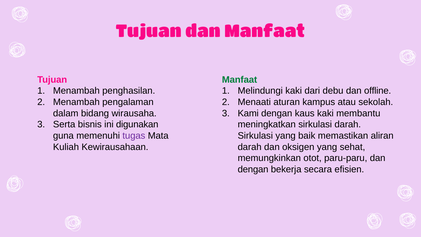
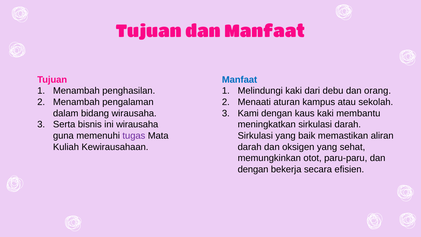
Manfaat colour: green -> blue (240, 80)
offline: offline -> orang (378, 91)
ini digunakan: digunakan -> wirausaha (137, 124)
